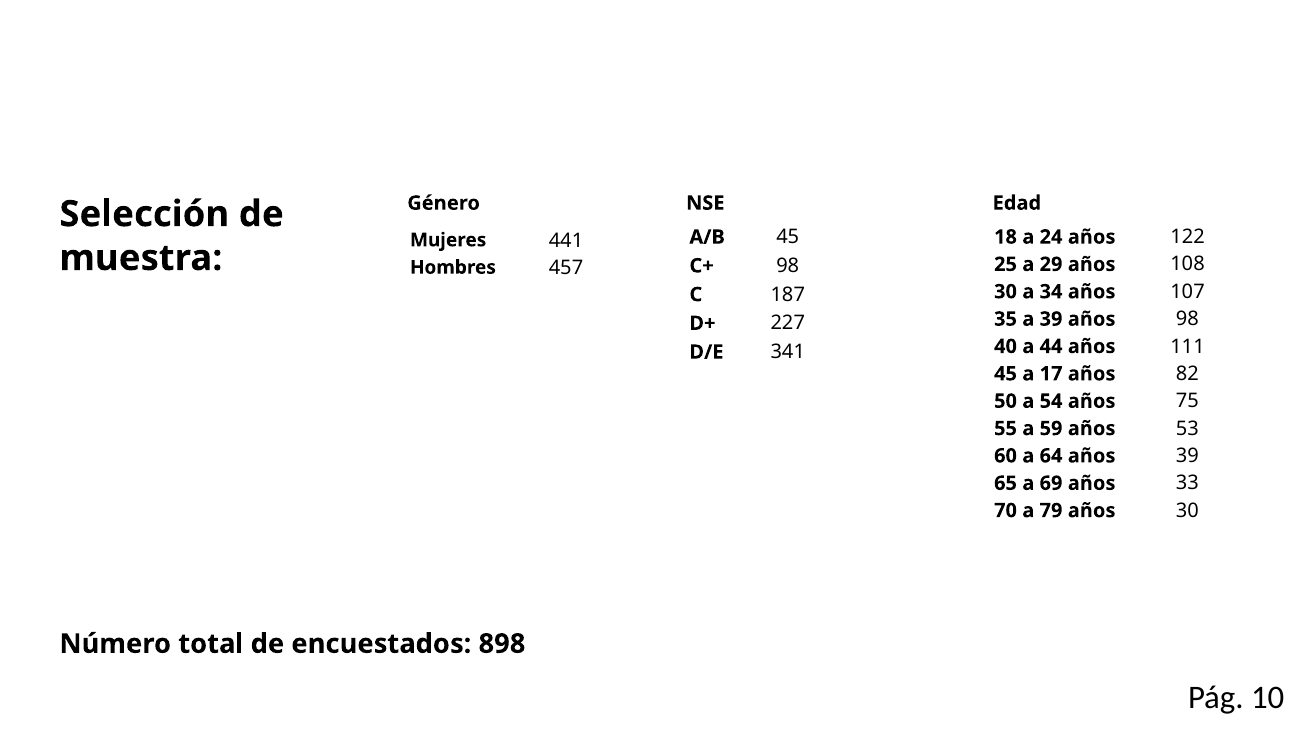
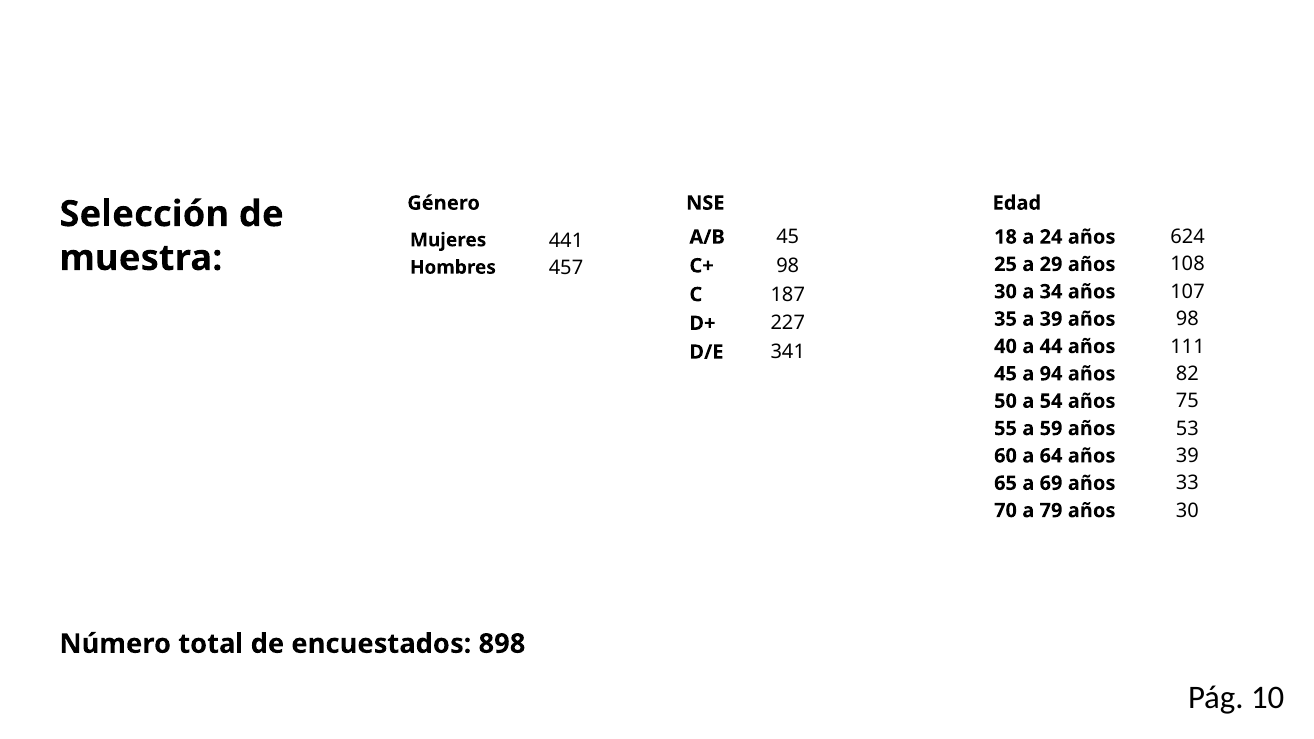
122: 122 -> 624 (1188, 237)
17: 17 -> 94 (1051, 374)
